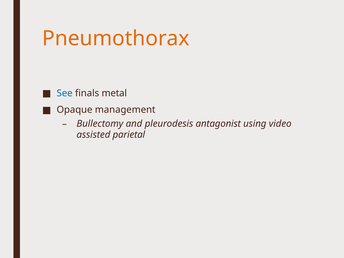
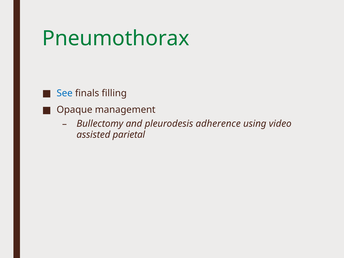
Pneumothorax colour: orange -> green (116, 39)
metal: metal -> filling (114, 93)
antagonist: antagonist -> adherence (218, 124)
